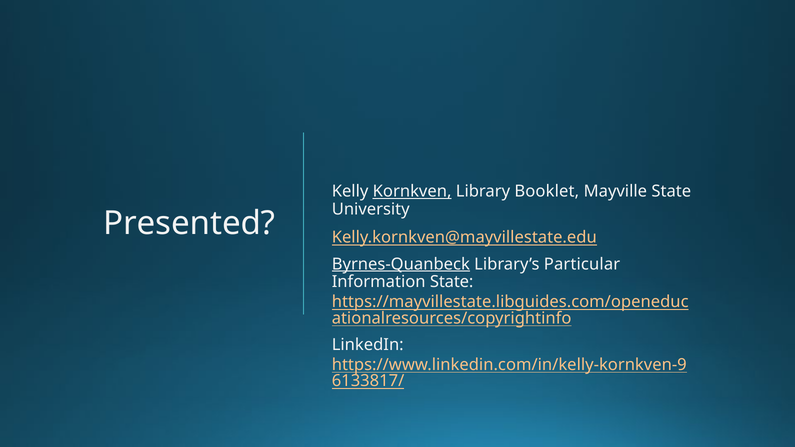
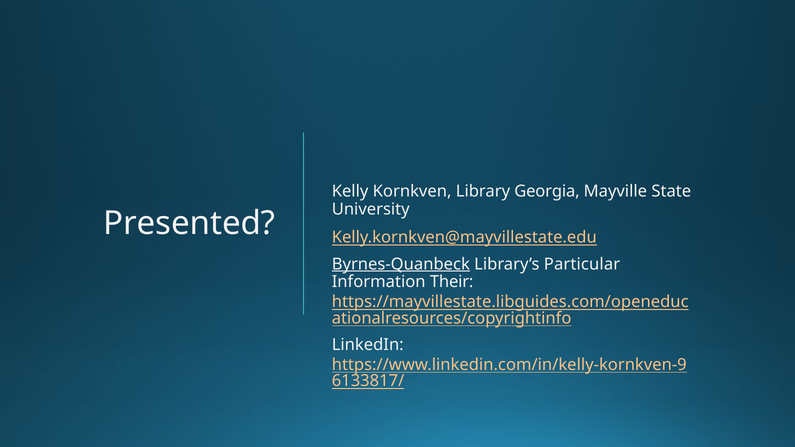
Kornkven underline: present -> none (412, 191)
Booklet: Booklet -> Georgia (547, 191)
Information State: State -> Their (452, 282)
